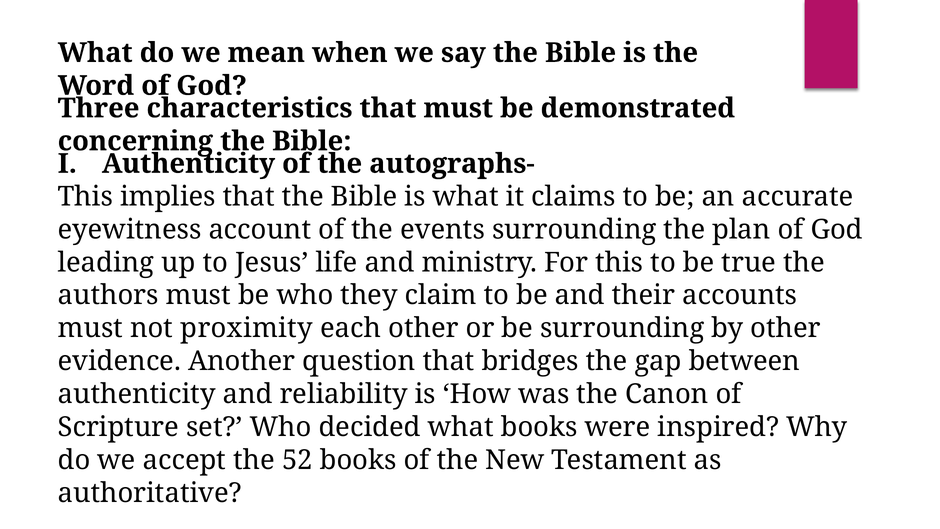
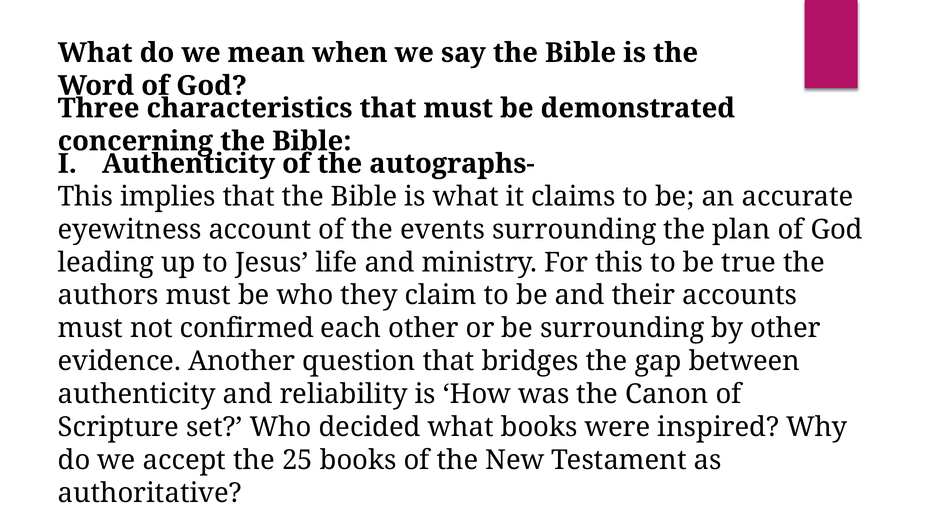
proximity: proximity -> confirmed (247, 328)
52: 52 -> 25 (297, 460)
